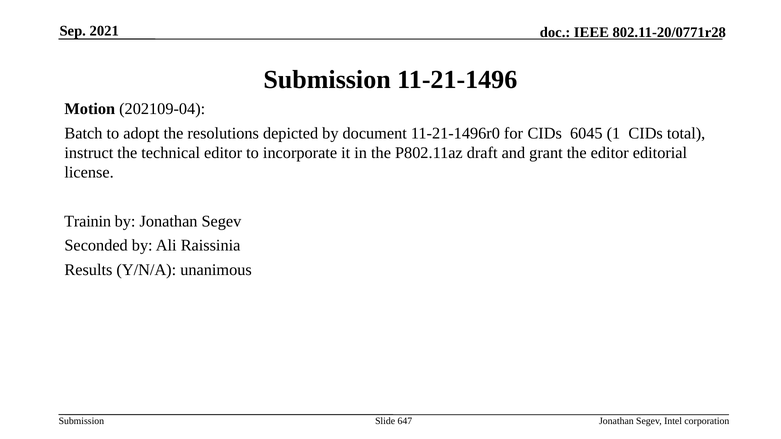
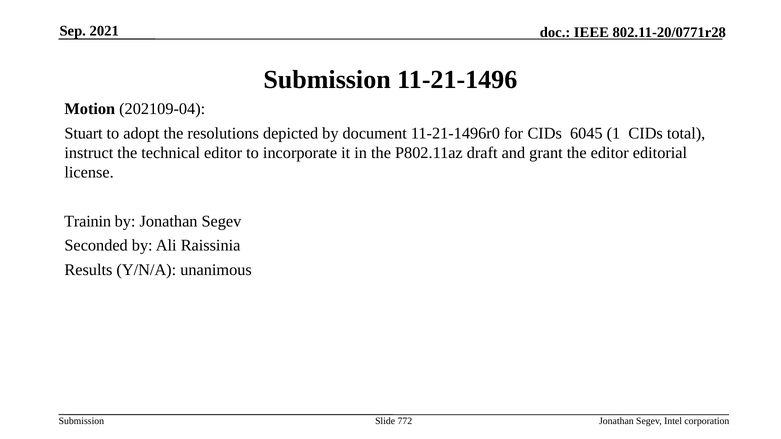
Batch: Batch -> Stuart (84, 133)
647: 647 -> 772 (405, 421)
